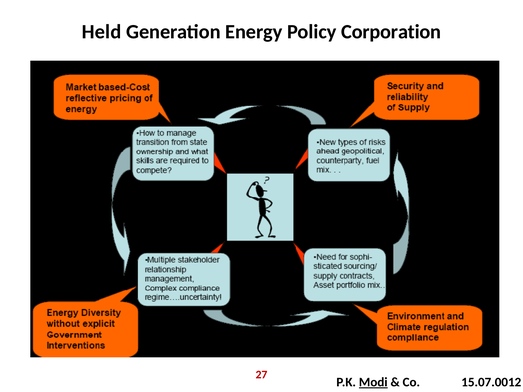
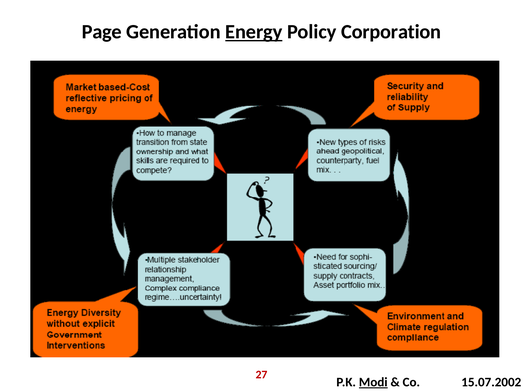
Held: Held -> Page (102, 32)
Energy underline: none -> present (254, 32)
15.07.0012: 15.07.0012 -> 15.07.2002 (491, 382)
